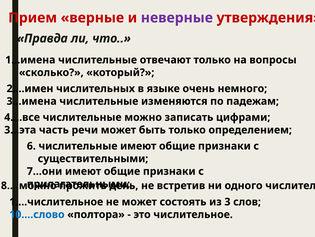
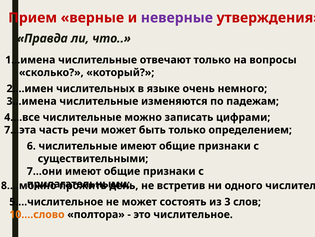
3…эта: 3…эта -> 7…эта (20, 130)
1….числительное: 1….числительное -> 5….числительное (56, 201)
10….слово colour: blue -> orange (37, 214)
